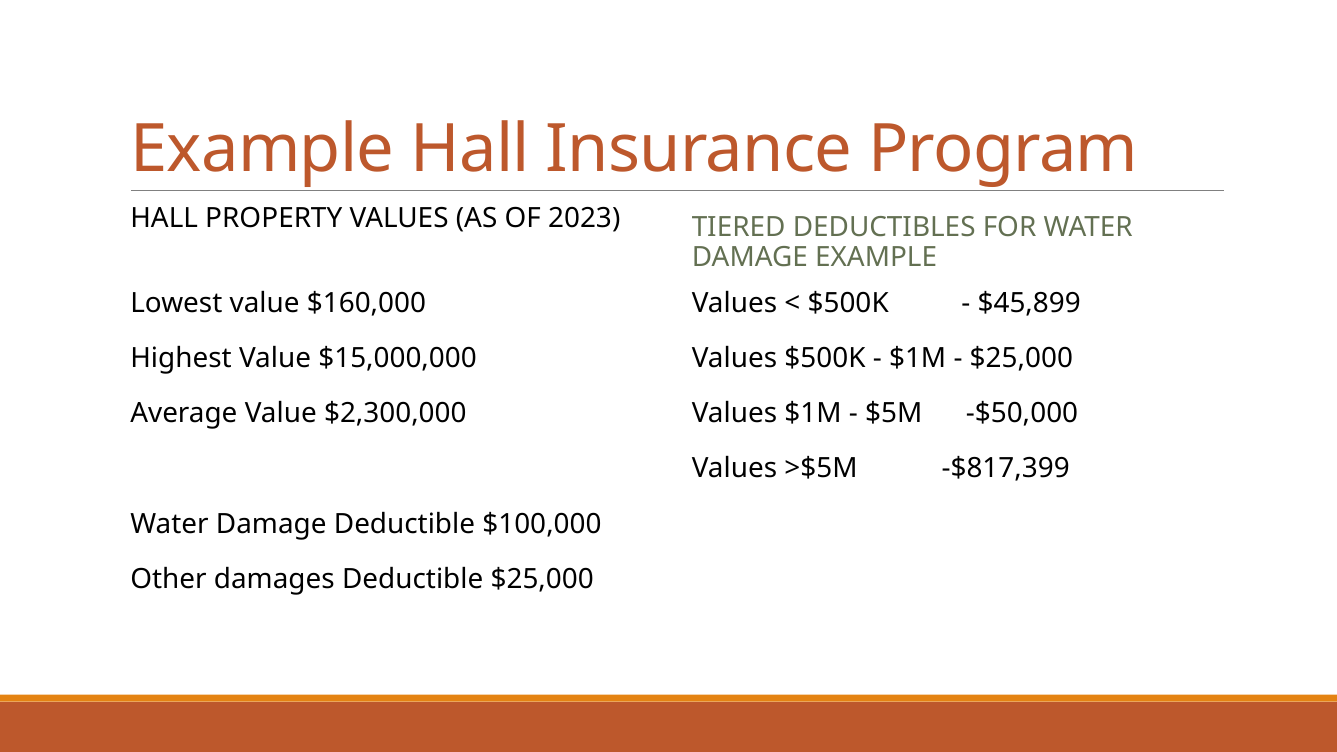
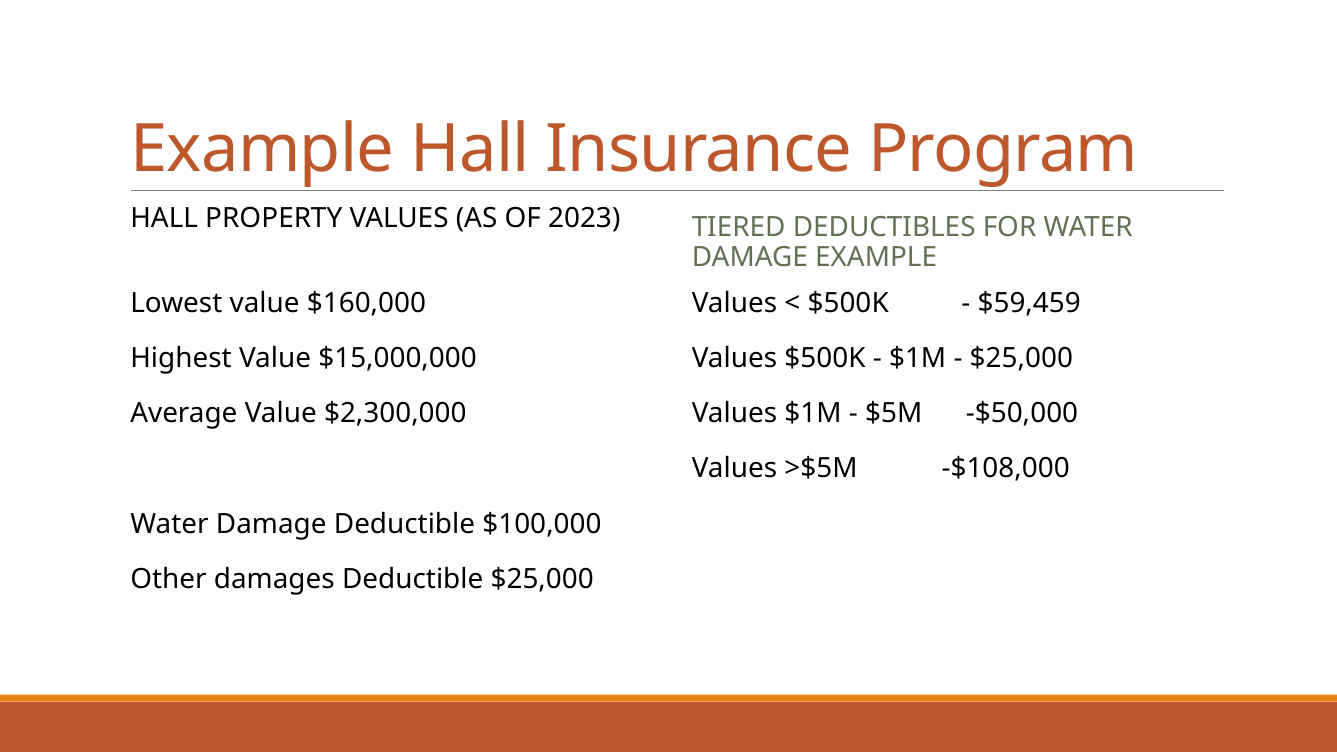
$45,899: $45,899 -> $59,459 (1029, 303)
-$817,399: -$817,399 -> -$108,000 (1006, 469)
